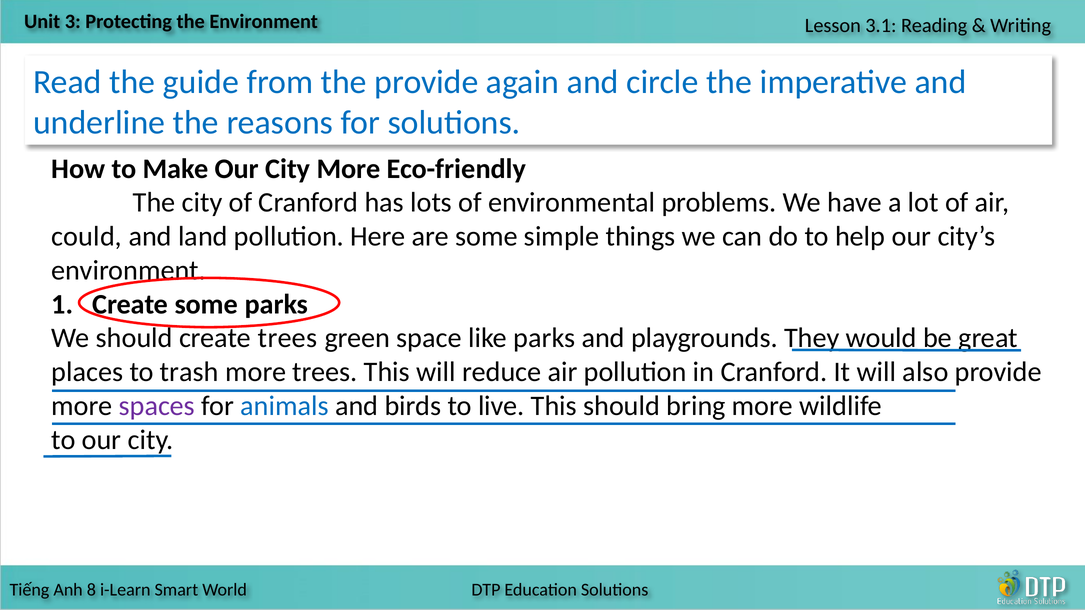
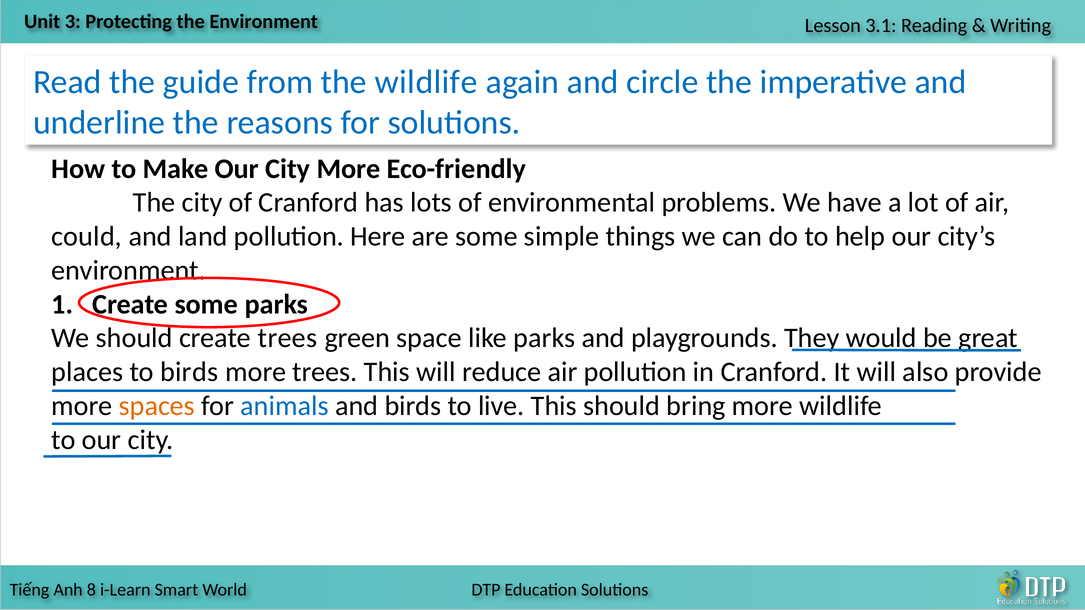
the provide: provide -> wildlife (426, 82)
to trash: trash -> birds (189, 372)
spaces colour: purple -> orange (157, 406)
